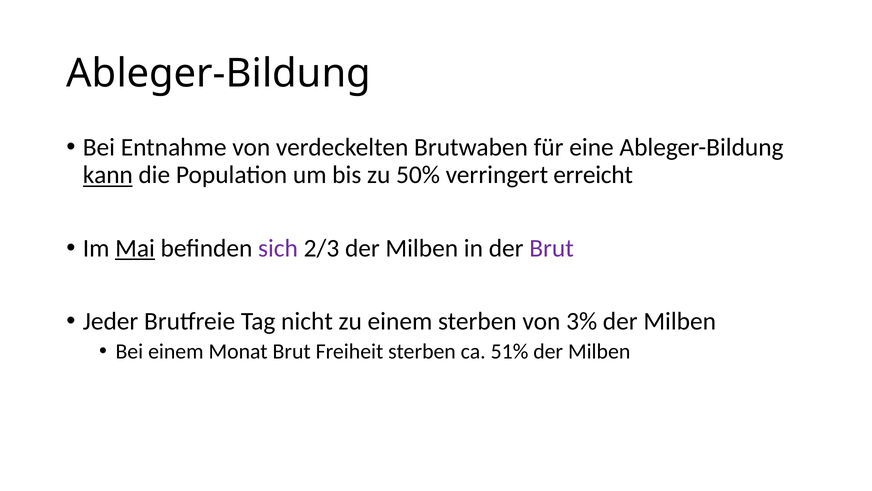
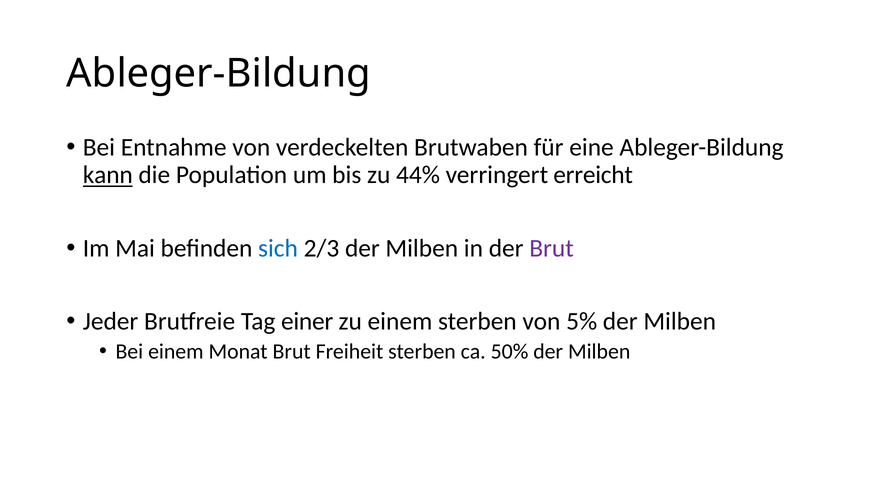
50%: 50% -> 44% (418, 175)
Mai underline: present -> none (135, 248)
sich colour: purple -> blue (278, 248)
nicht: nicht -> einer (307, 321)
3%: 3% -> 5% (582, 321)
51%: 51% -> 50% (509, 351)
